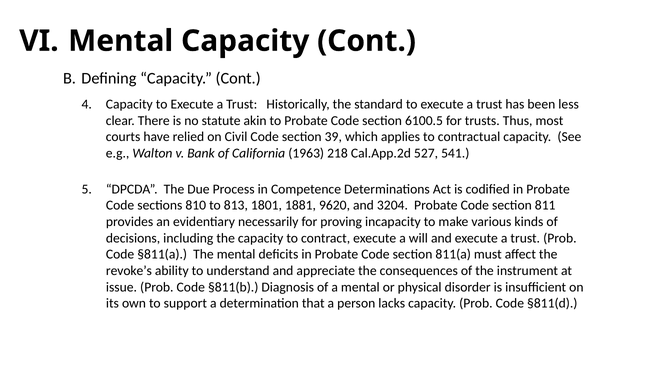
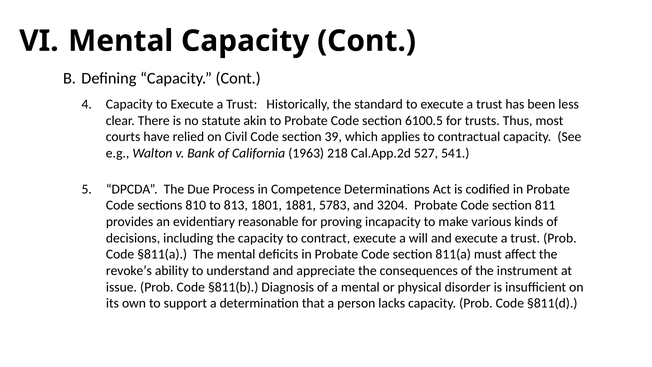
9620: 9620 -> 5783 (335, 205)
necessarily: necessarily -> reasonable (268, 222)
